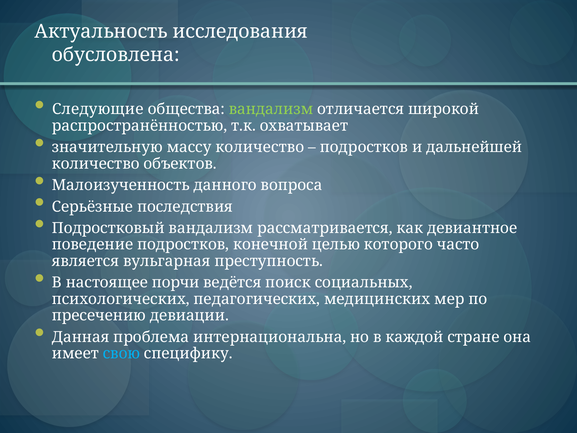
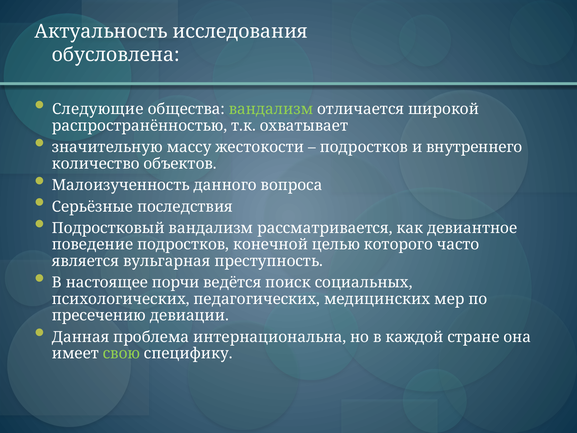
массу количество: количество -> жестокости (260, 147)
дальнейшей: дальнейшей -> внутреннего (474, 147)
свою colour: light blue -> light green (121, 353)
